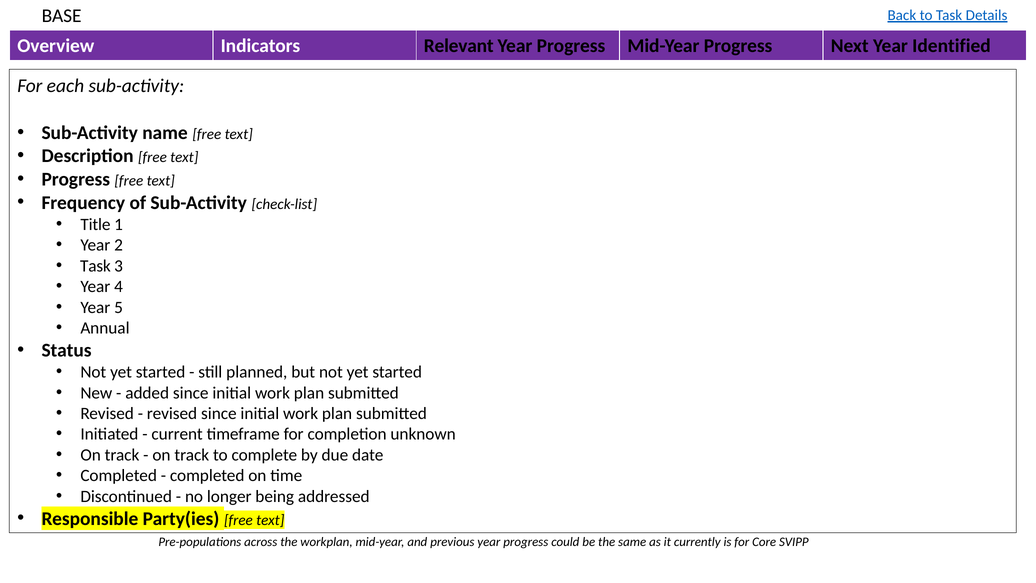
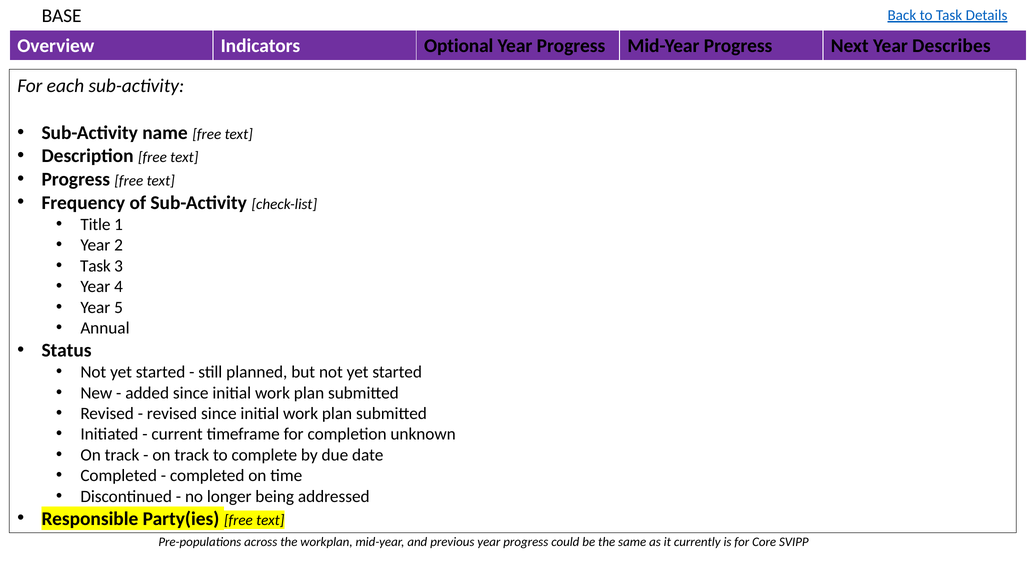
Relevant: Relevant -> Optional (459, 46)
Identified: Identified -> Describes (951, 46)
